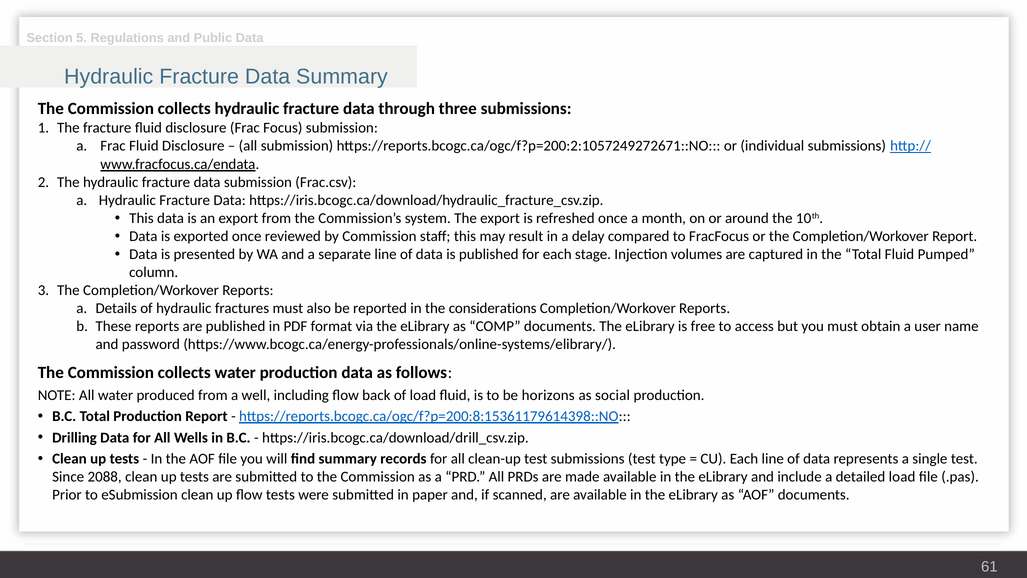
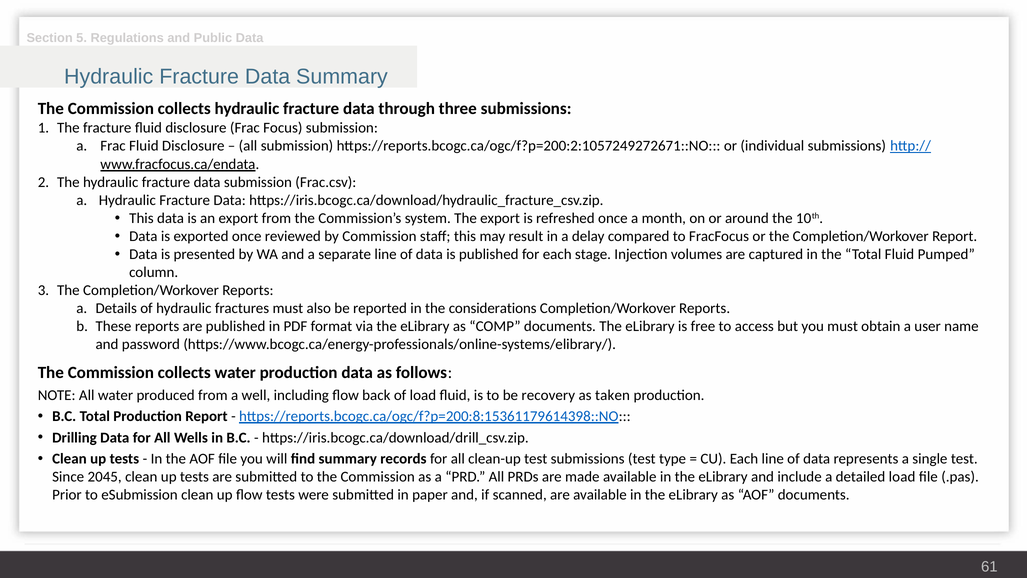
horizons: horizons -> recovery (548, 395)
social: social -> taken (613, 395)
2088: 2088 -> 2045 (105, 477)
